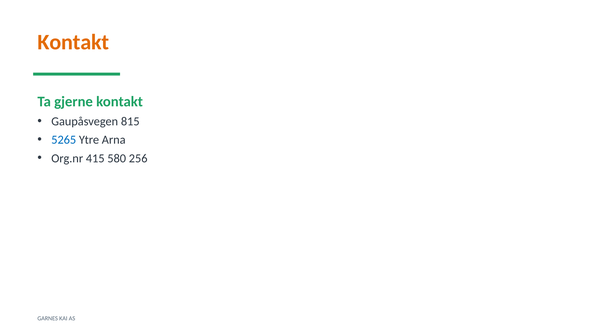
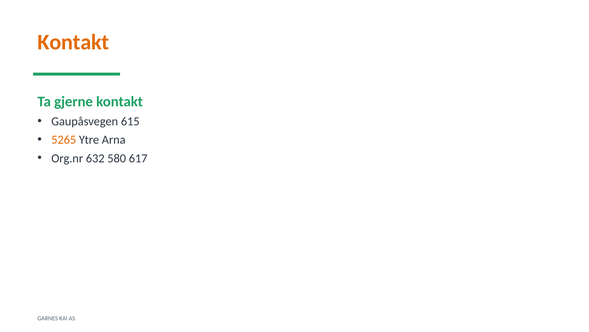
815: 815 -> 615 (130, 121)
5265 colour: blue -> orange (64, 140)
415: 415 -> 632 (95, 158)
256: 256 -> 617 (138, 158)
